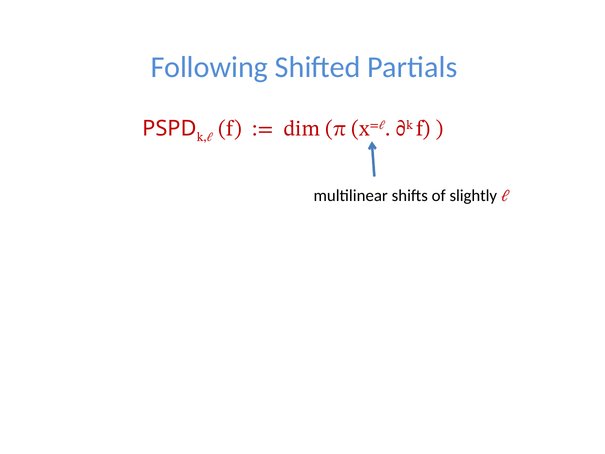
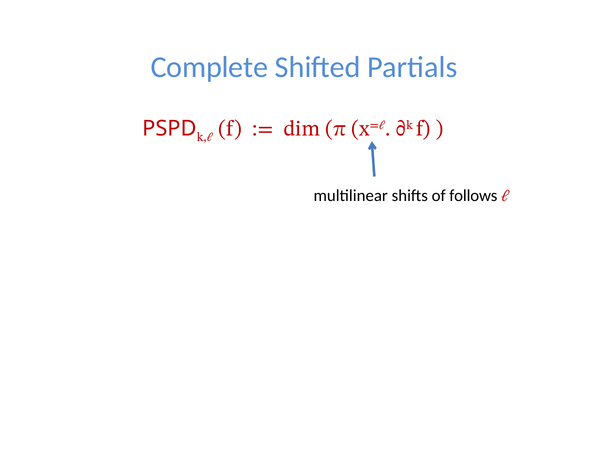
Following: Following -> Complete (209, 67)
slightly: slightly -> follows (473, 196)
